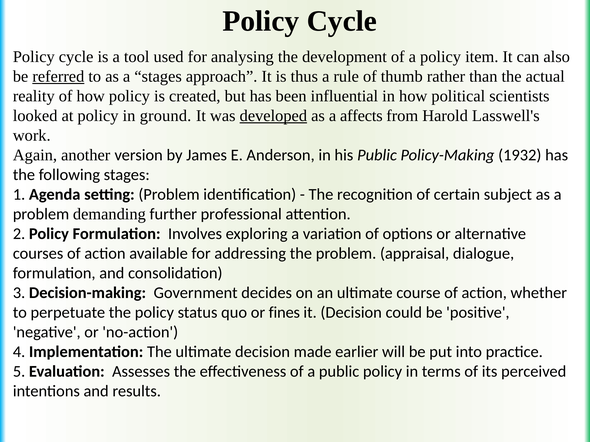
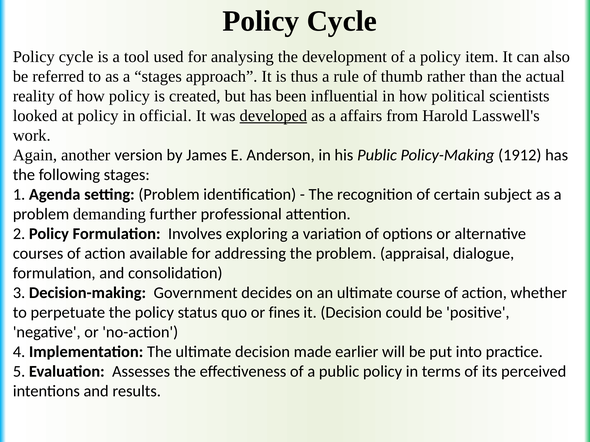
referred underline: present -> none (58, 77)
ground: ground -> official (166, 116)
affects: affects -> affairs (361, 116)
1932: 1932 -> 1912 (520, 155)
